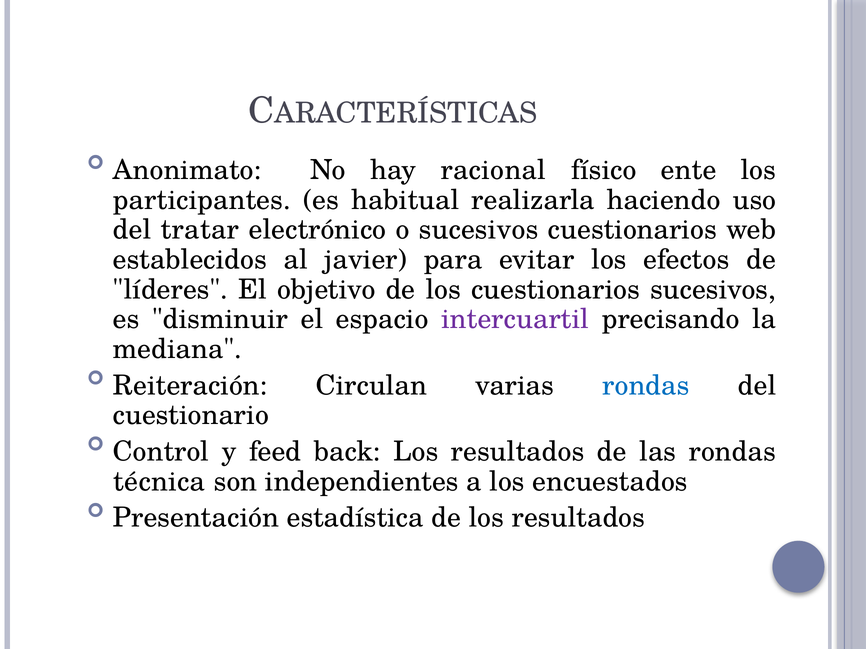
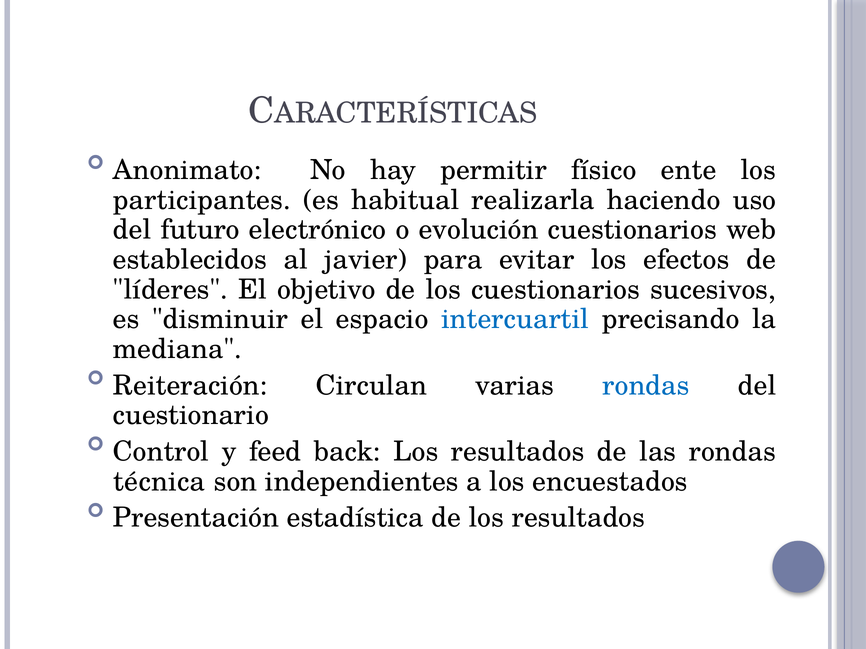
racional: racional -> permitir (494, 170)
tratar: tratar -> futuro (200, 230)
o sucesivos: sucesivos -> evolución (479, 230)
intercuartil colour: purple -> blue (515, 320)
